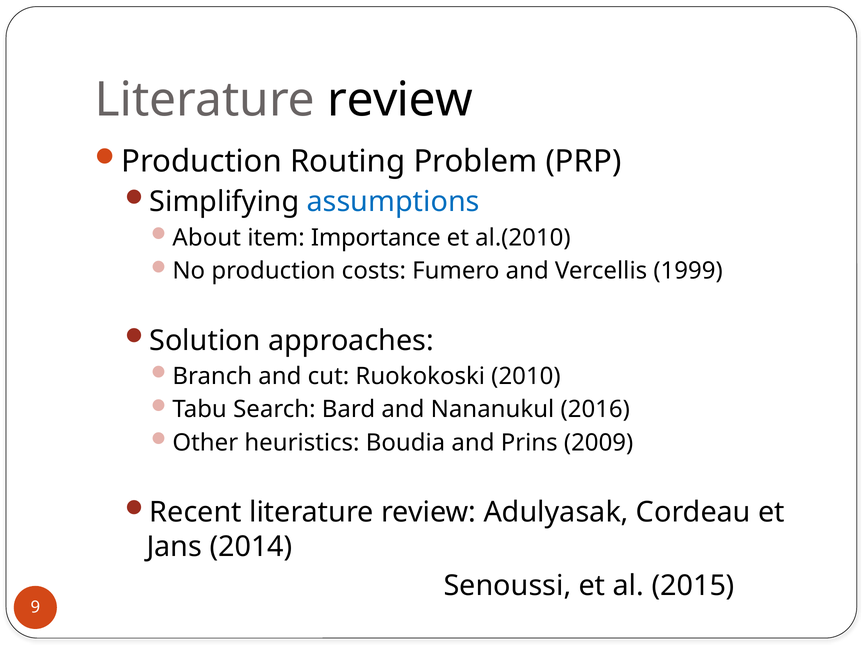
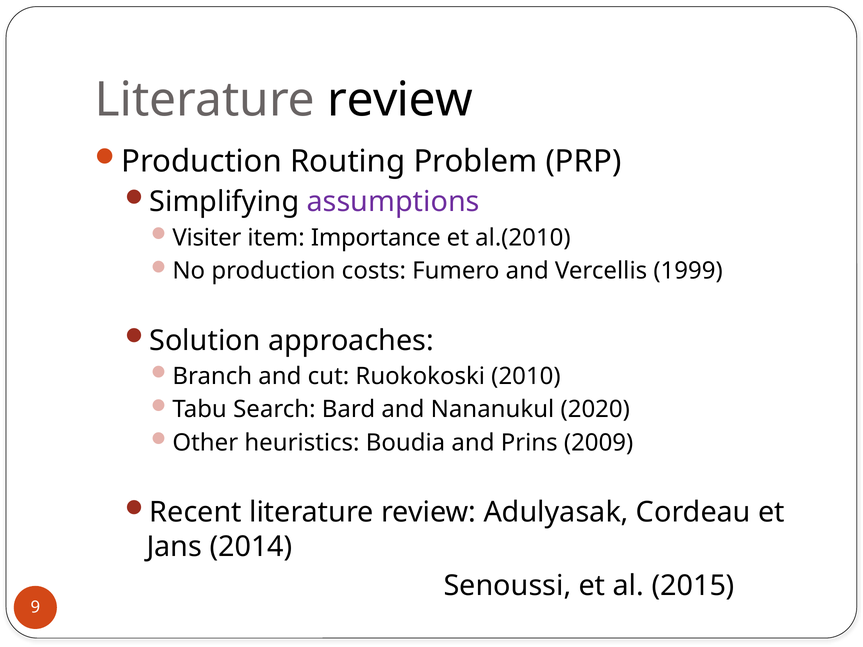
assumptions colour: blue -> purple (393, 202)
About: About -> Visiter (207, 238)
2016: 2016 -> 2020 (595, 410)
